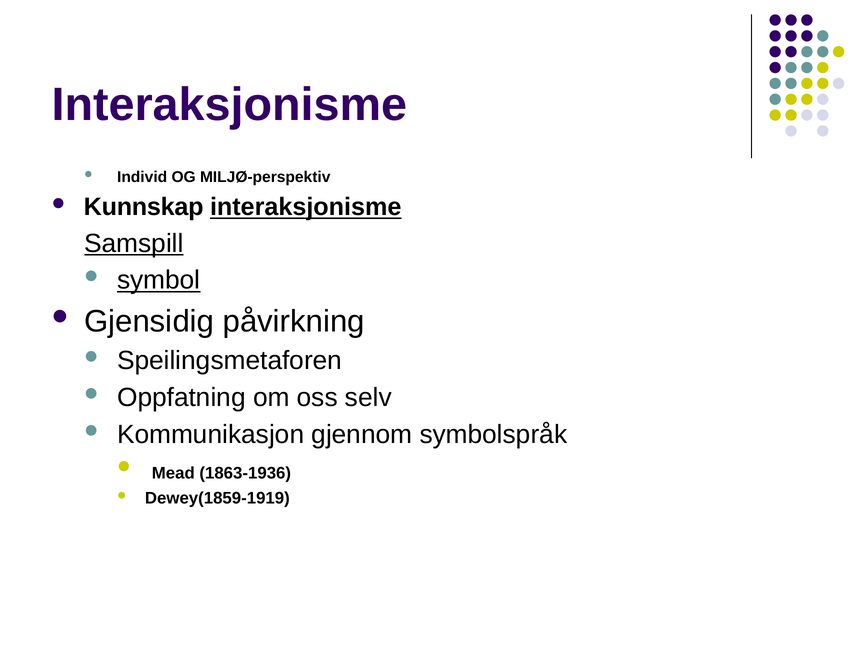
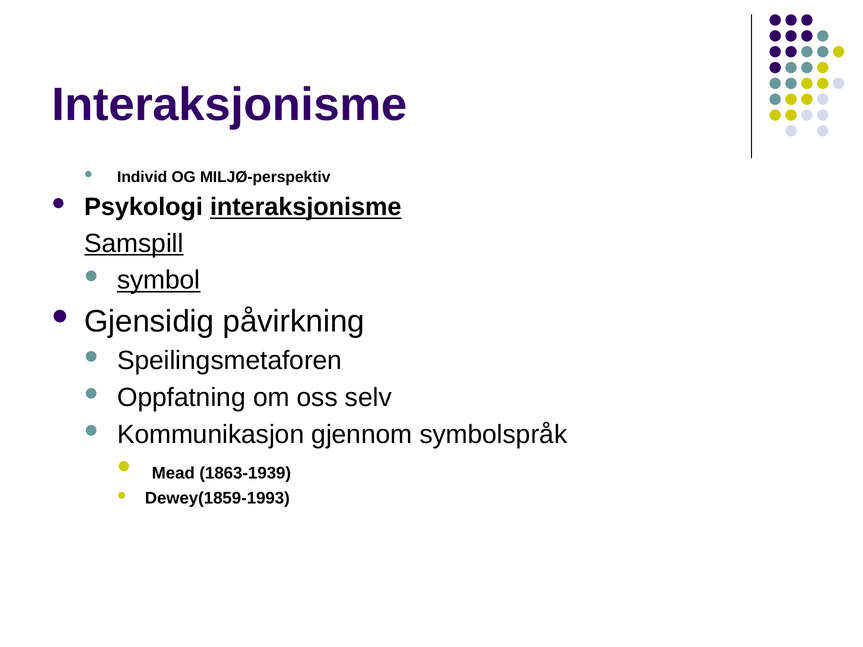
Kunnskap: Kunnskap -> Psykologi (144, 207)
1863-1936: 1863-1936 -> 1863-1939 (245, 473)
Dewey(1859-1919: Dewey(1859-1919 -> Dewey(1859-1993 (217, 498)
